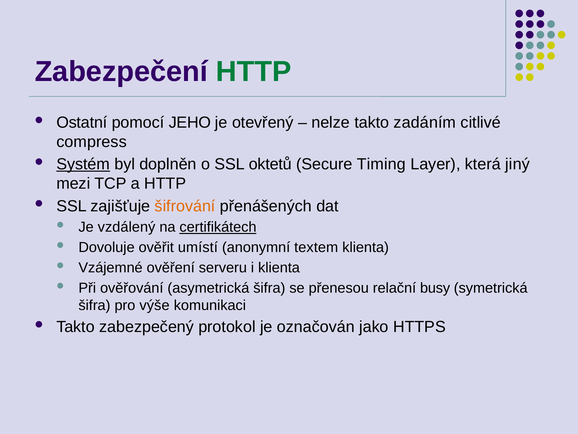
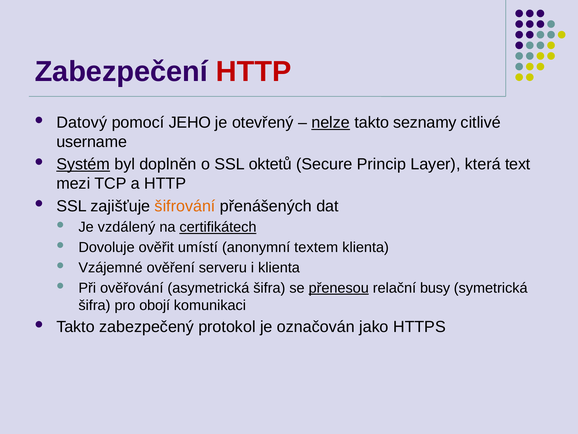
HTTP colour: green -> red (254, 71)
Ostatní: Ostatní -> Datový (82, 122)
nelze underline: none -> present (331, 122)
zadáním: zadáním -> seznamy (425, 122)
compress: compress -> username (92, 142)
Timing: Timing -> Princip (381, 164)
jiný: jiný -> text (518, 164)
přenesou underline: none -> present (339, 288)
výše: výše -> obojí (155, 305)
